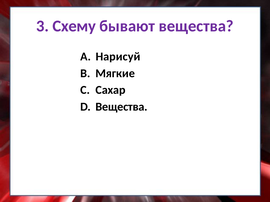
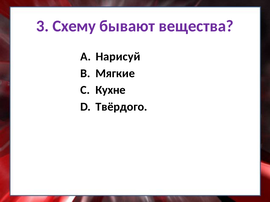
Сахар: Сахар -> Кухне (111, 90)
Вещества: Вещества -> Твёрдого (121, 107)
